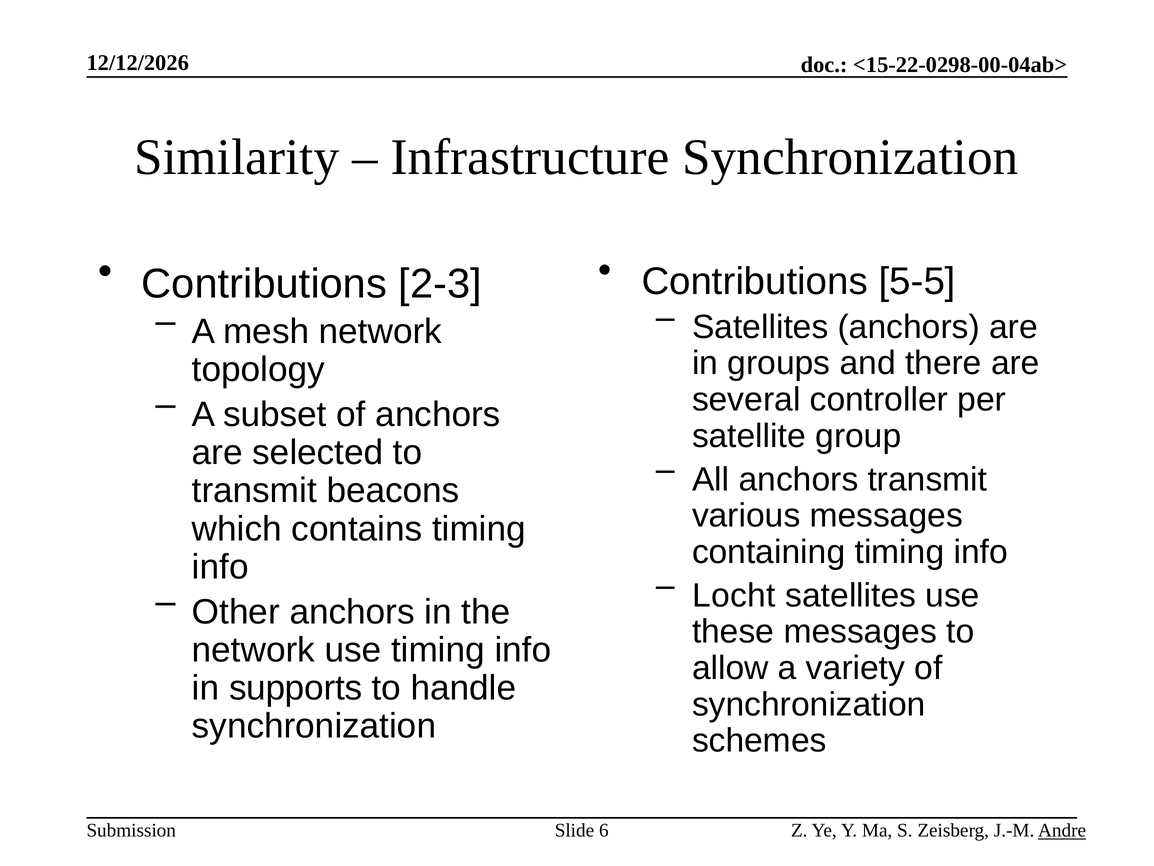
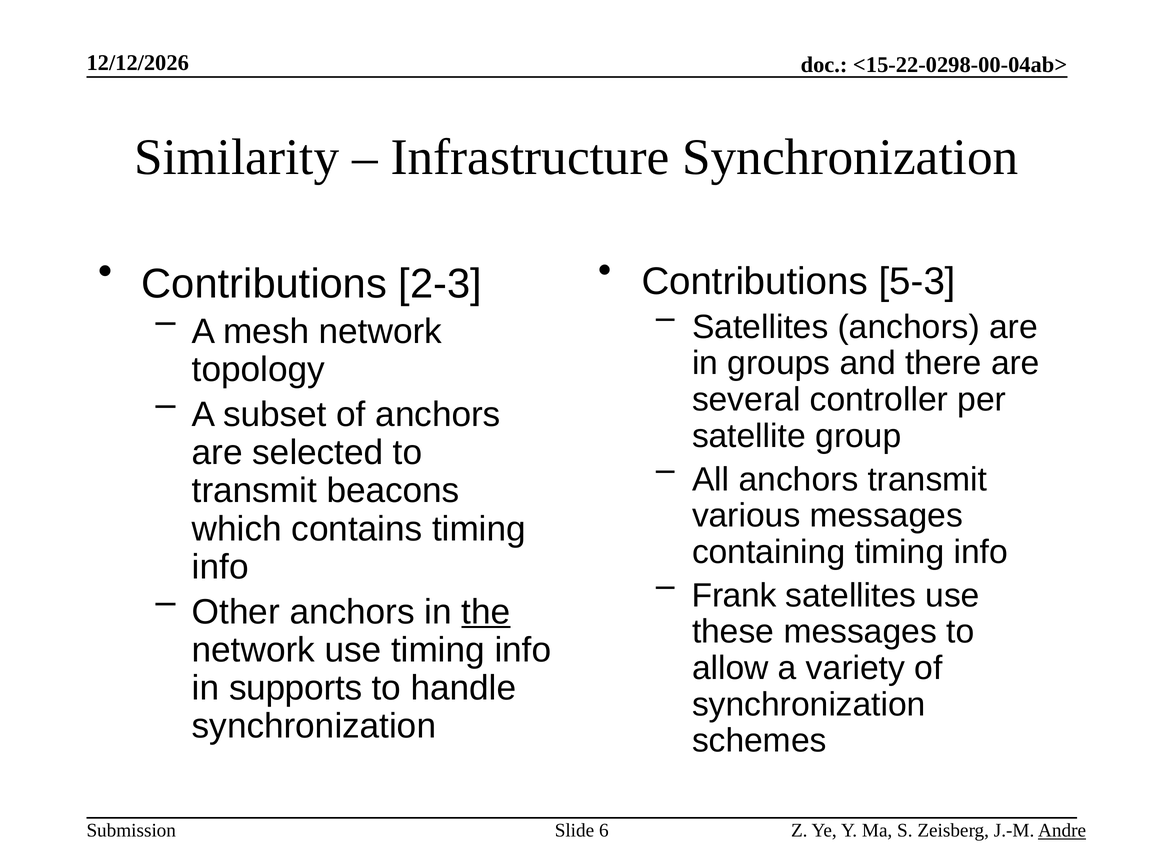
5-5: 5-5 -> 5-3 (917, 282)
Locht: Locht -> Frank (734, 595)
the underline: none -> present (486, 612)
